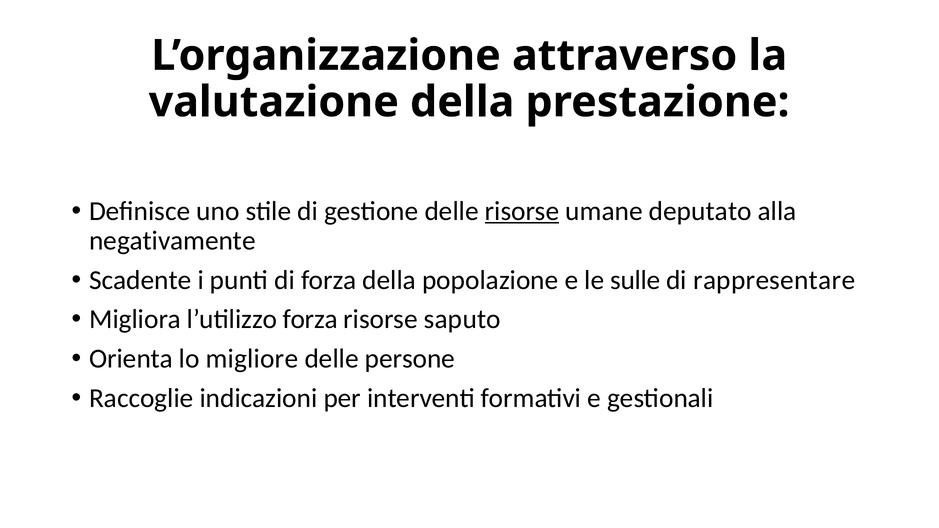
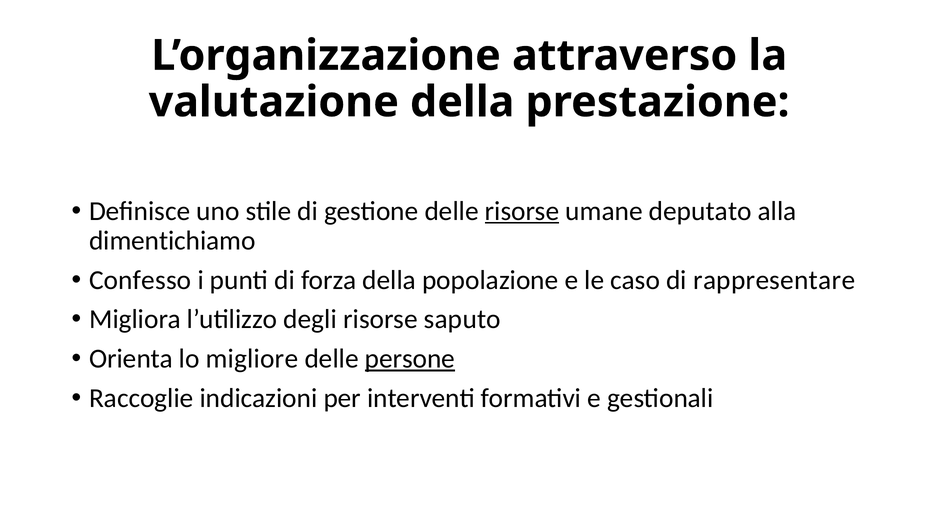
negativamente: negativamente -> dimentichiamo (172, 241)
Scadente: Scadente -> Confesso (140, 280)
sulle: sulle -> caso (635, 280)
l’utilizzo forza: forza -> degli (310, 320)
persone underline: none -> present (410, 359)
